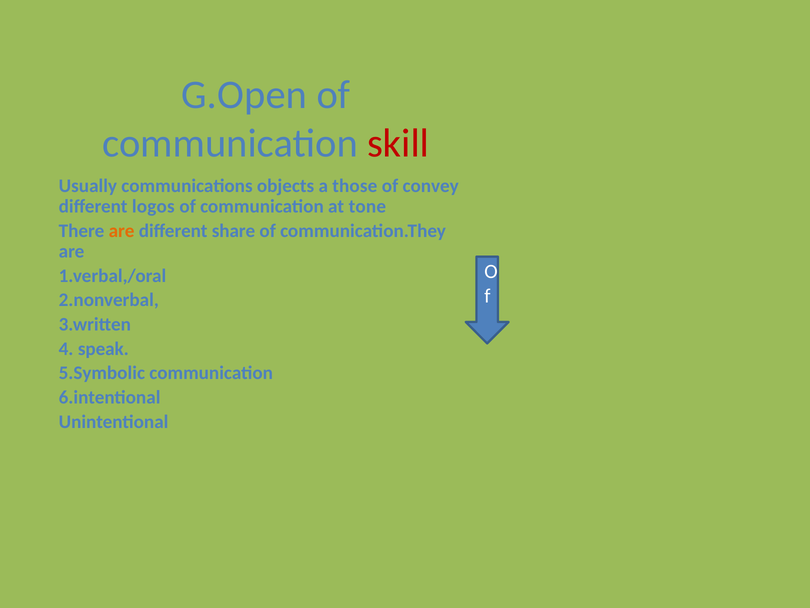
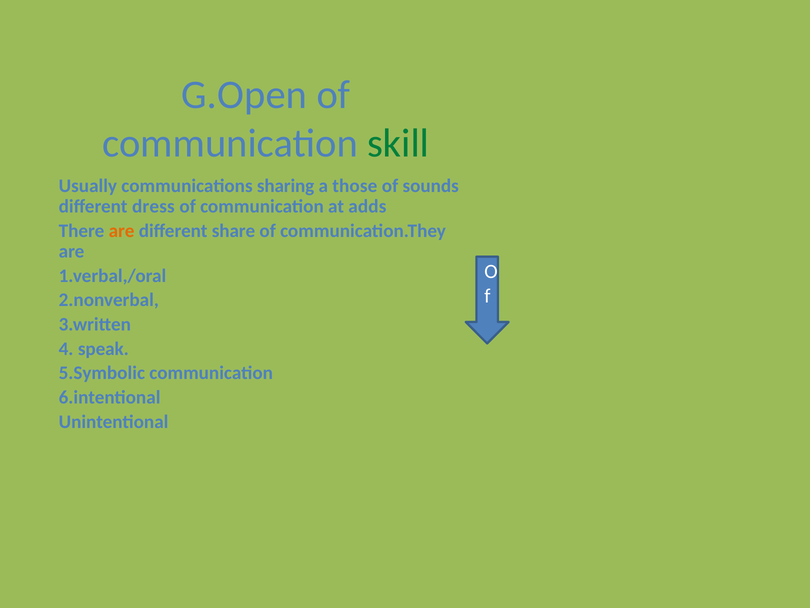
skill colour: red -> green (398, 143)
objects: objects -> sharing (286, 186)
convey: convey -> sounds (431, 186)
logos: logos -> dress (153, 206)
tone: tone -> adds (367, 206)
